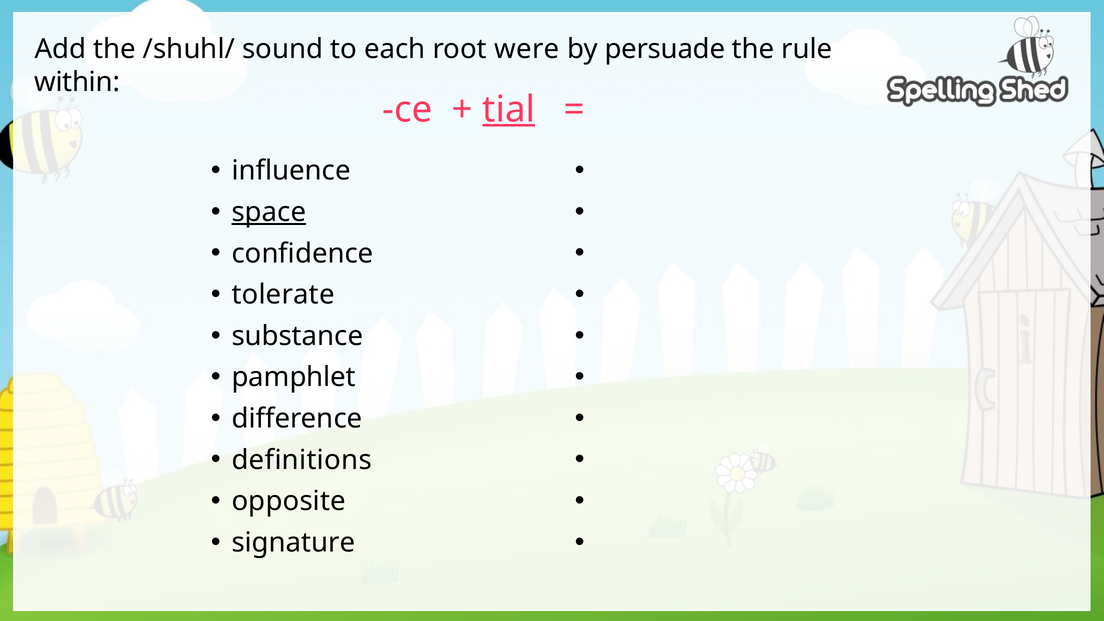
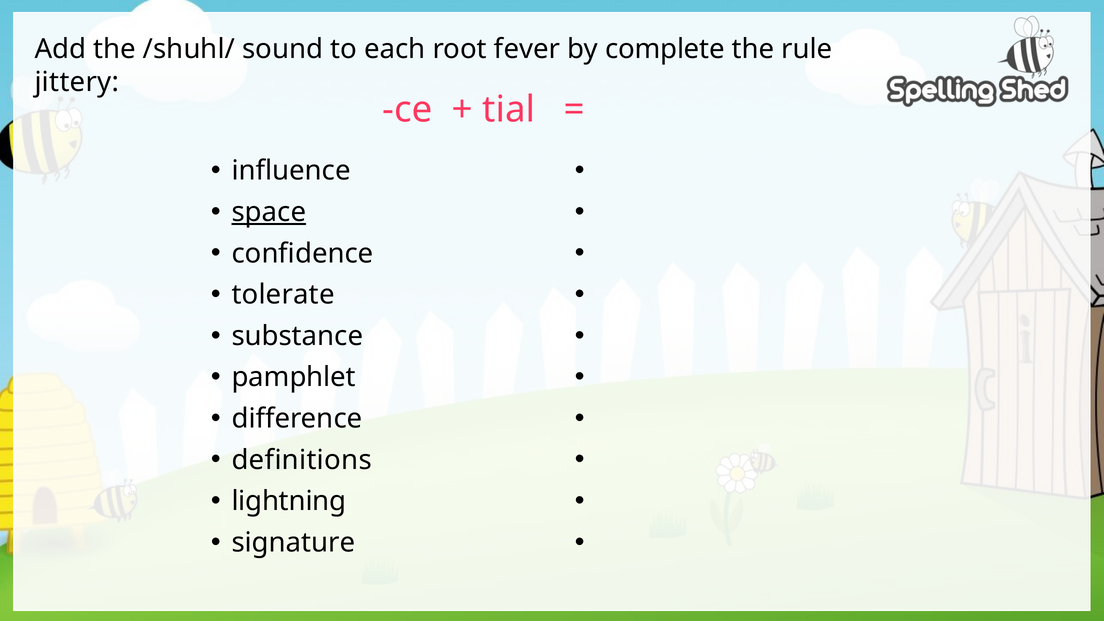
were: were -> fever (527, 49)
persuade: persuade -> complete (665, 49)
within: within -> jittery (77, 82)
tial underline: present -> none (509, 109)
opposite: opposite -> lightning (289, 501)
